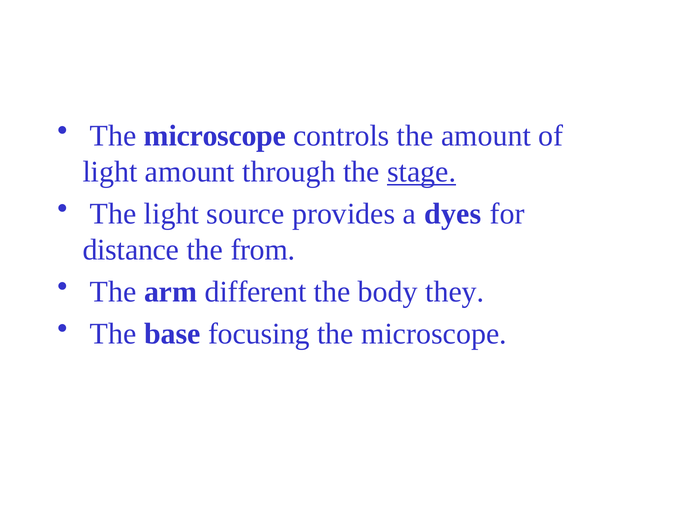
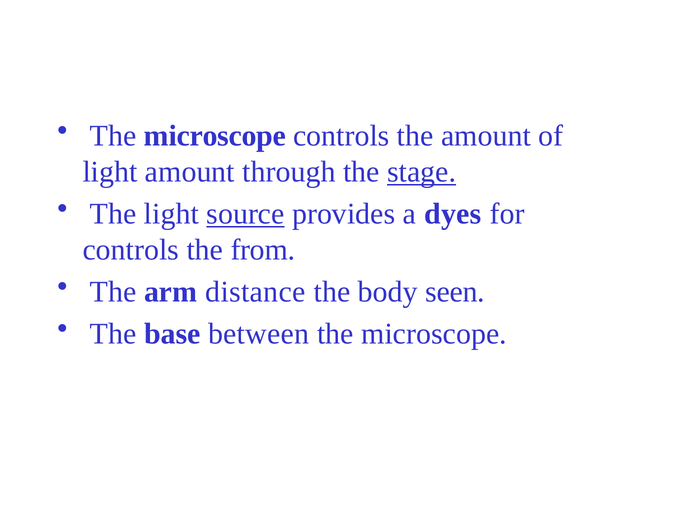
source underline: none -> present (245, 214)
distance: distance -> controls (131, 250)
different: different -> distance (255, 292)
they: they -> seen (455, 292)
focusing: focusing -> between (259, 334)
